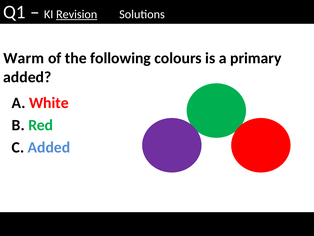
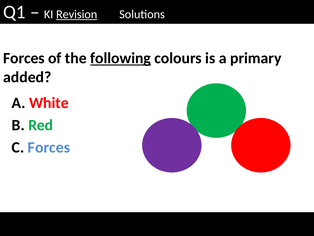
Warm: Warm -> Forces (24, 58)
following underline: none -> present (121, 58)
C Added: Added -> Forces (49, 147)
